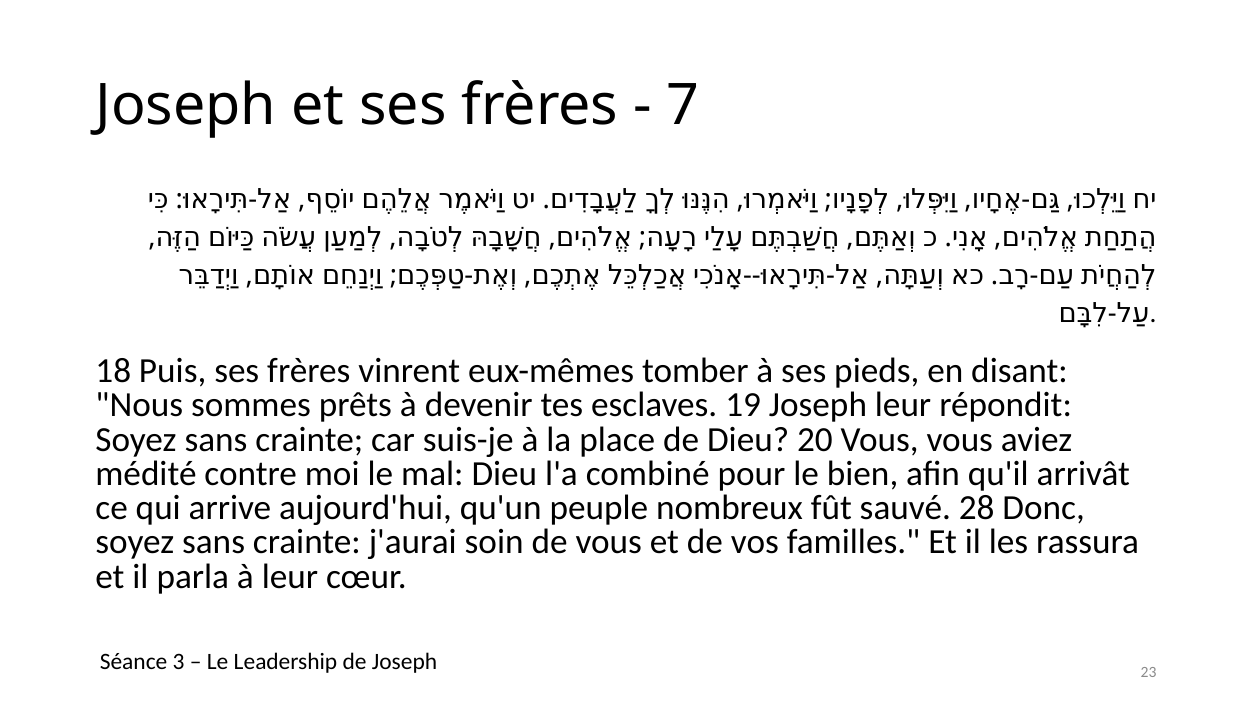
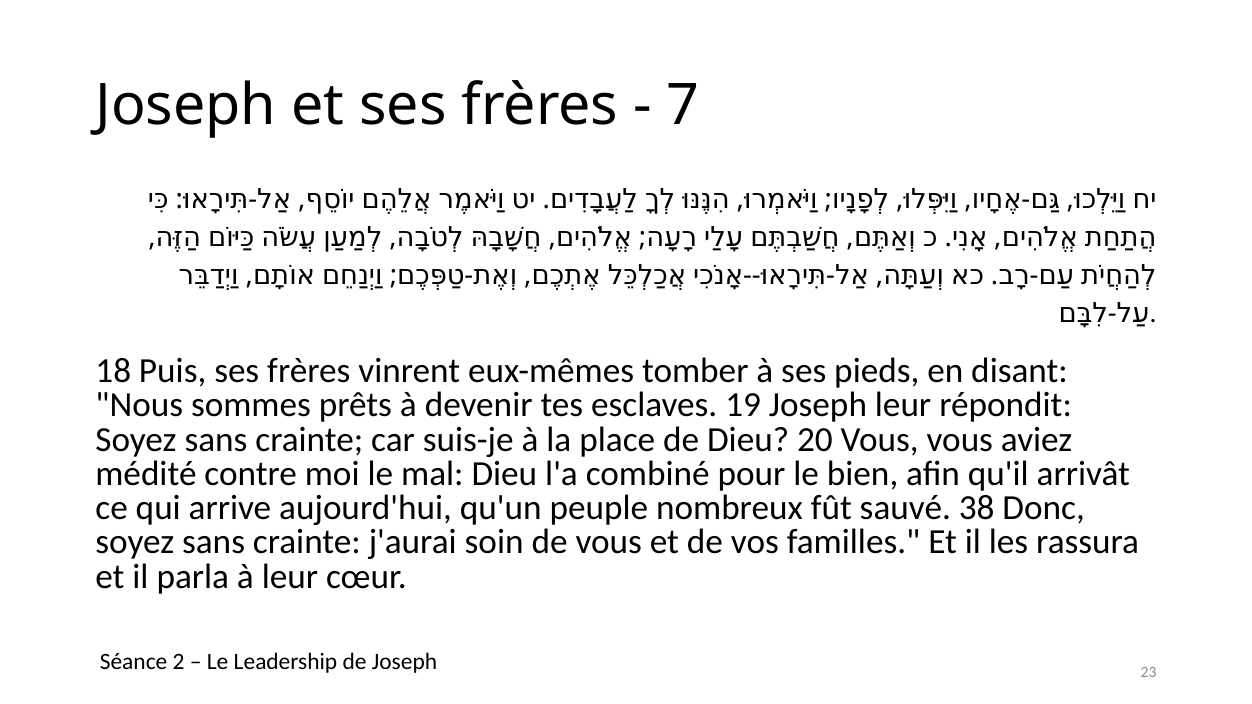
28: 28 -> 38 (977, 508)
3: 3 -> 2 (179, 662)
